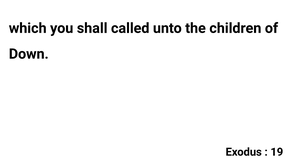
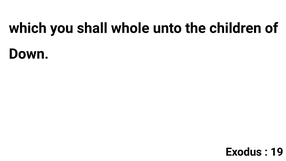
called: called -> whole (130, 28)
